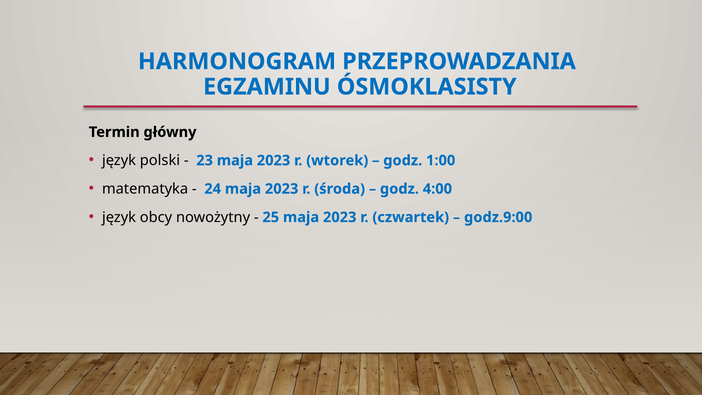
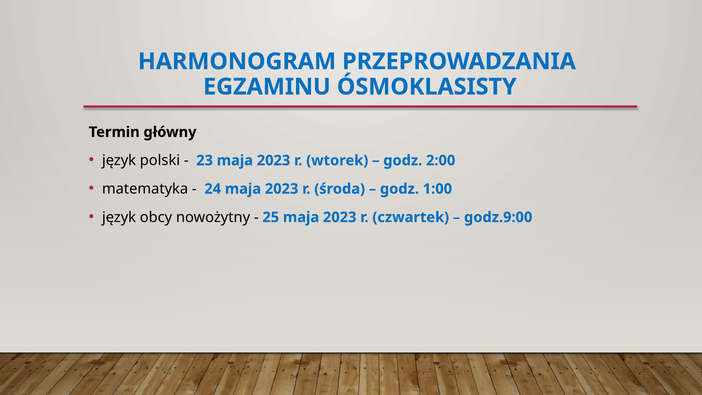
1:00: 1:00 -> 2:00 (441, 160)
4:00: 4:00 -> 1:00 (437, 189)
